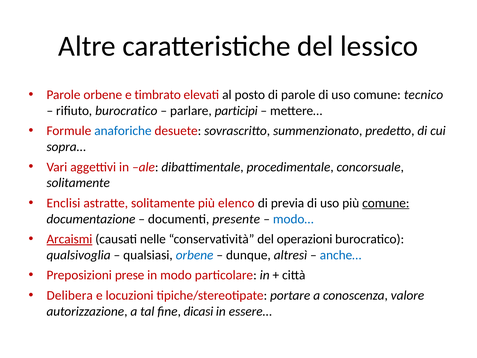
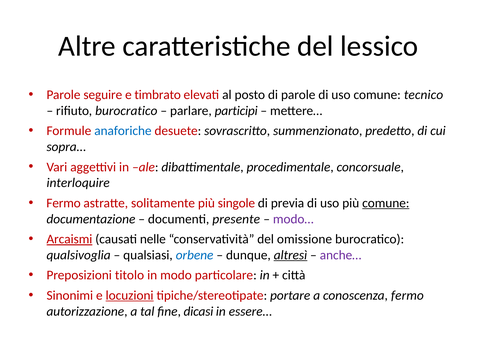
Parole orbene: orbene -> seguire (103, 95)
solitamente: solitamente -> interloquire (78, 183)
Enclisi: Enclisi -> Fermo (64, 203)
elenco: elenco -> singole (236, 203)
modo… colour: blue -> purple (293, 219)
operazioni: operazioni -> omissione (305, 239)
altresì underline: none -> present (290, 255)
anche… colour: blue -> purple (341, 255)
prese: prese -> titolo (130, 275)
Delibera: Delibera -> Sinonimi (70, 295)
locuzioni underline: none -> present (130, 295)
conoscenza valore: valore -> fermo (407, 295)
